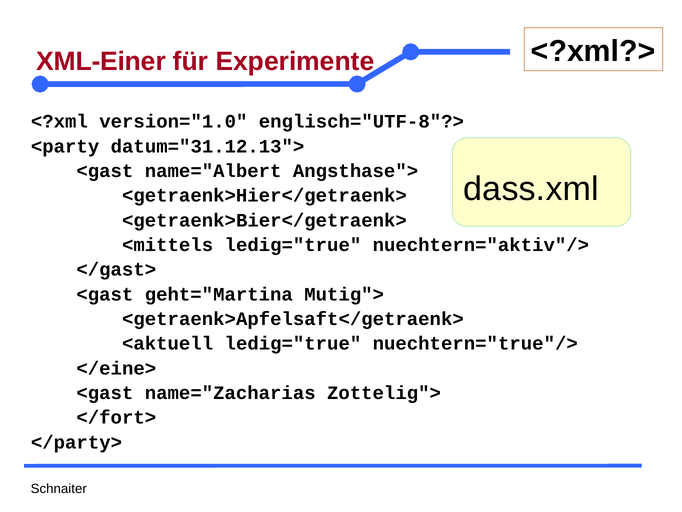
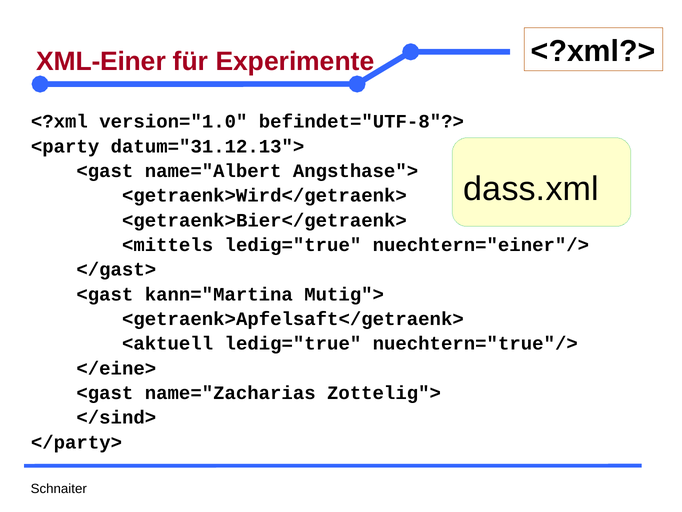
englisch="UTF-8"?>: englisch="UTF-8"?> -> befindet="UTF-8"?> (361, 121)
<getraenk>Hier</getraenk>: <getraenk>Hier</getraenk> -> <getraenk>Wird</getraenk> (264, 195)
nuechtern="aktiv"/>: nuechtern="aktiv"/> -> nuechtern="einer"/> (481, 245)
geht="Martina: geht="Martina -> kann="Martina (219, 294)
</fort>: </fort> -> </sind> (116, 417)
